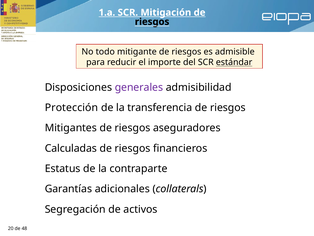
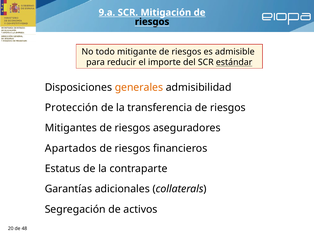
1.a: 1.a -> 9.a (107, 12)
generales colour: purple -> orange (139, 87)
Calculadas: Calculadas -> Apartados (71, 148)
